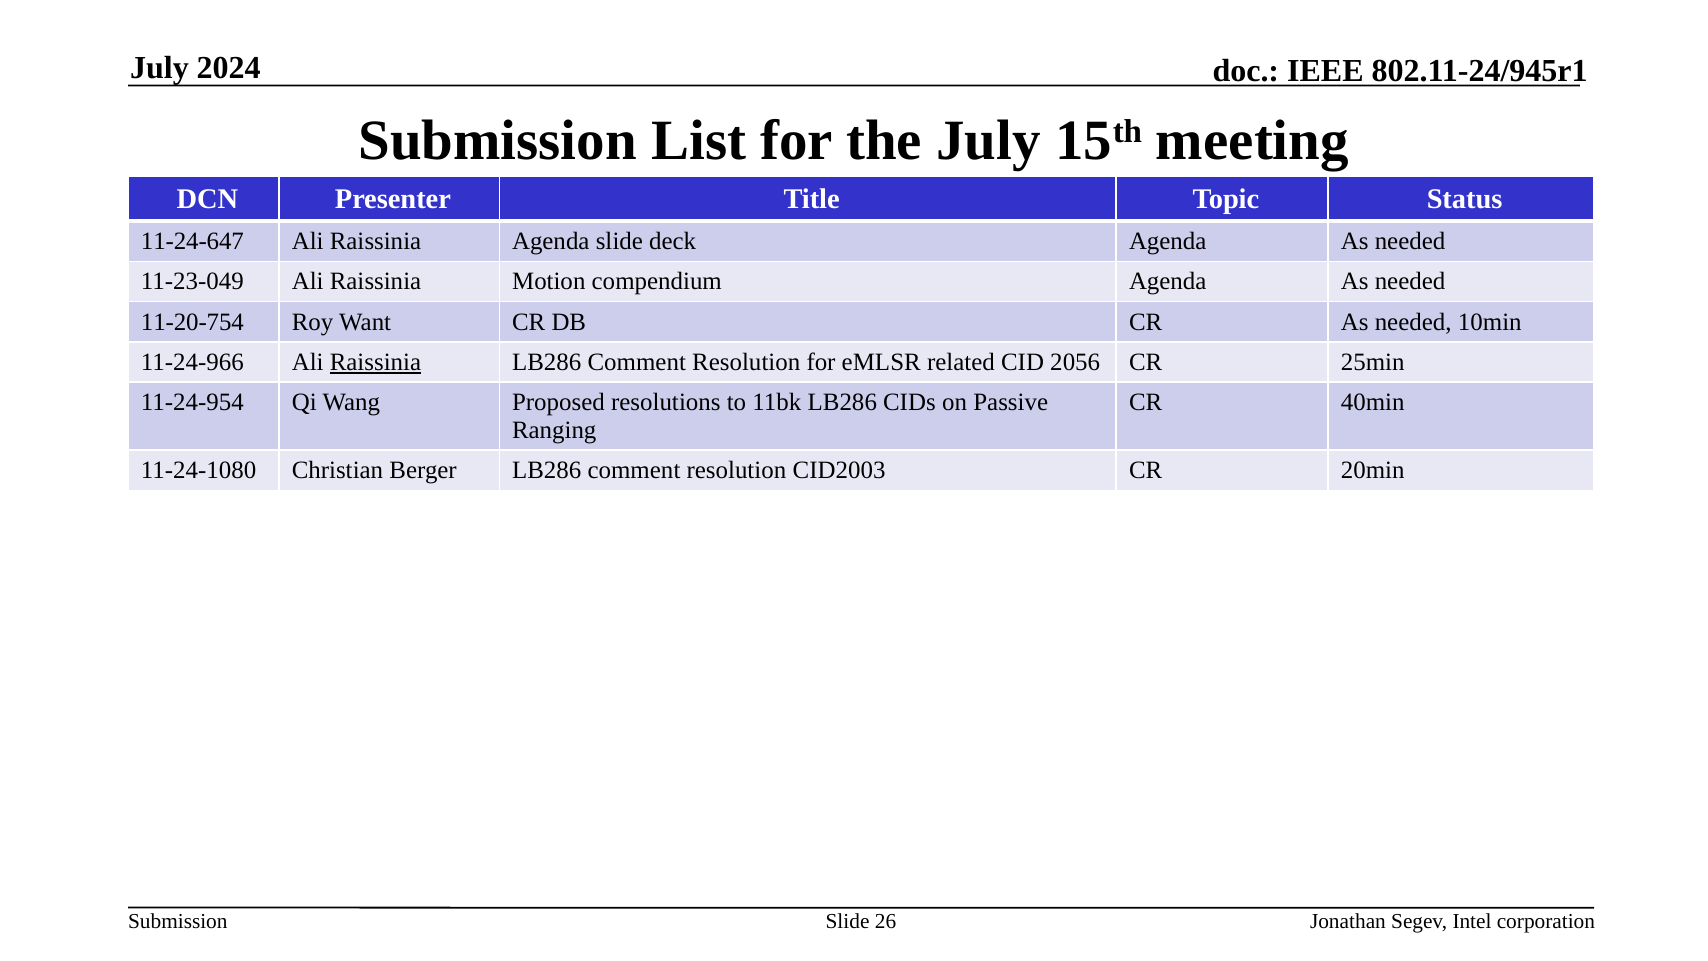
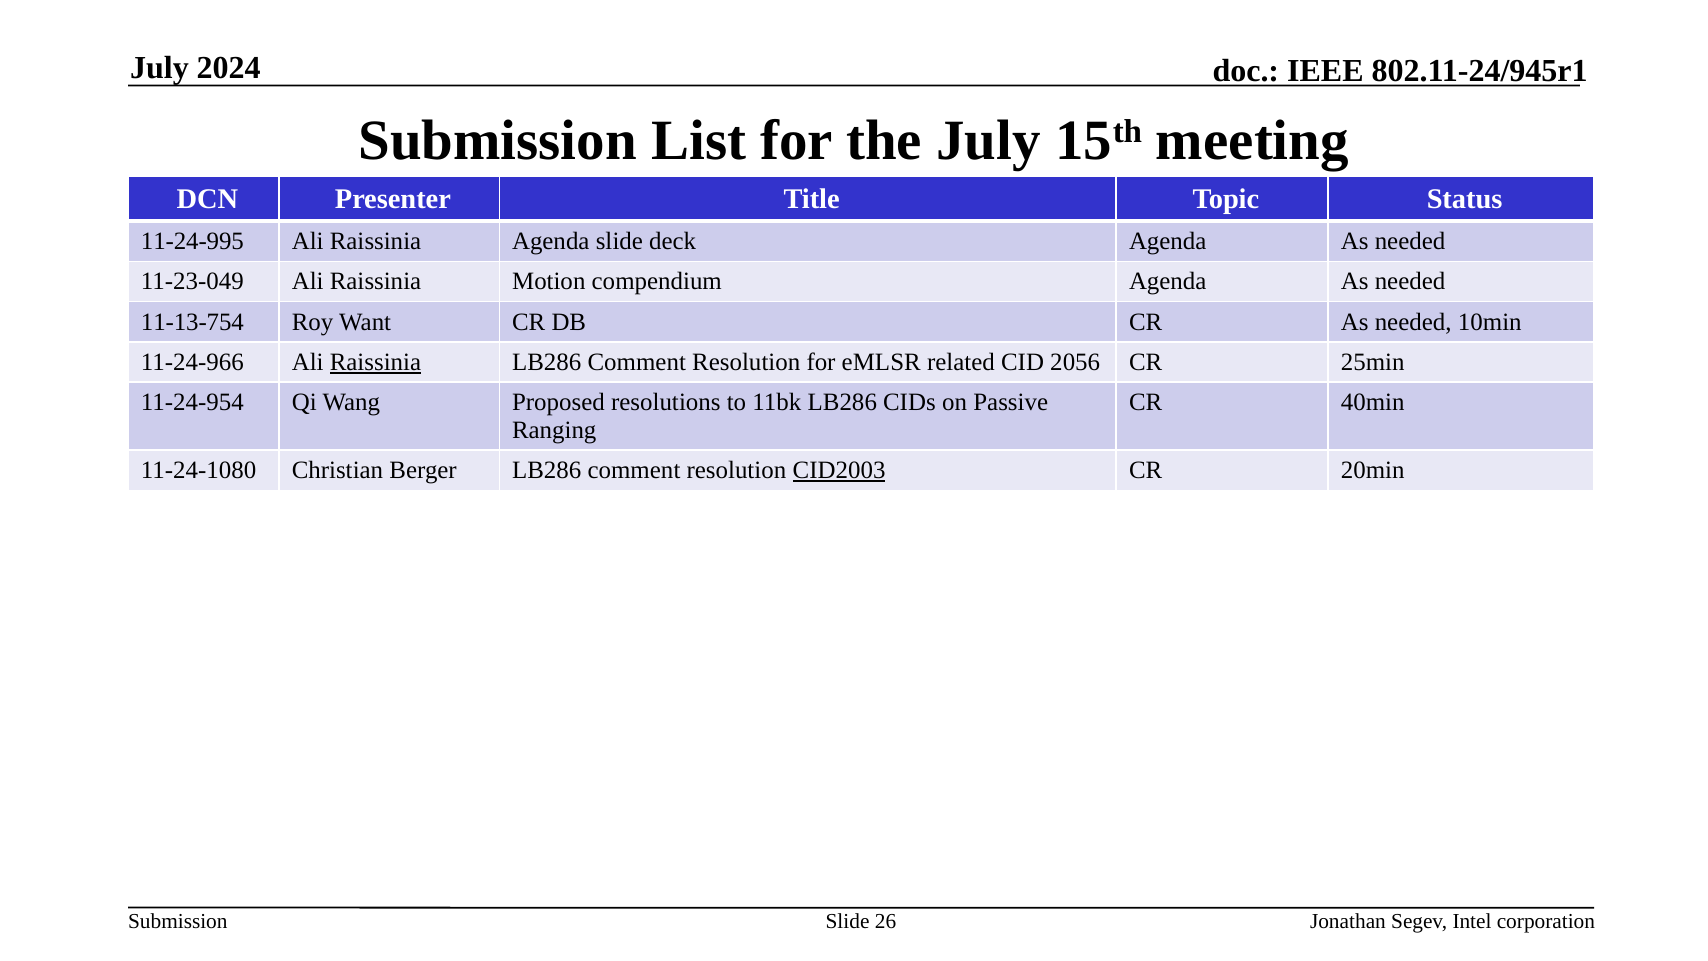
11-24-647: 11-24-647 -> 11-24-995 (192, 241)
11-20-754: 11-20-754 -> 11-13-754 (192, 322)
CID2003 underline: none -> present (839, 470)
